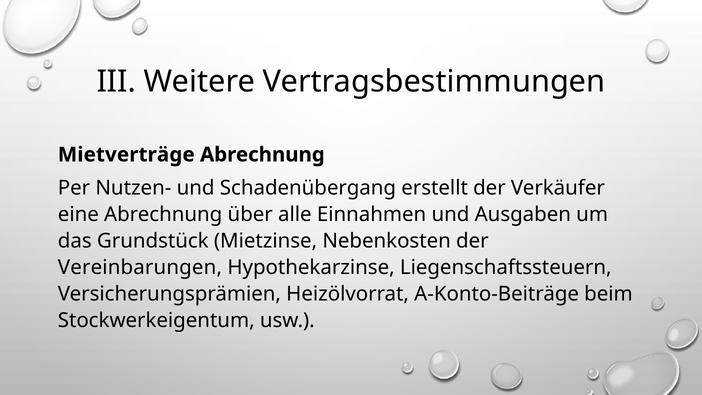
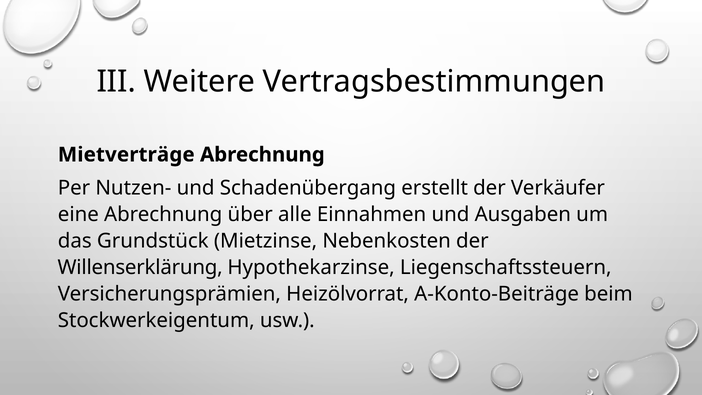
Vereinbarungen: Vereinbarungen -> Willenserklärung (140, 267)
